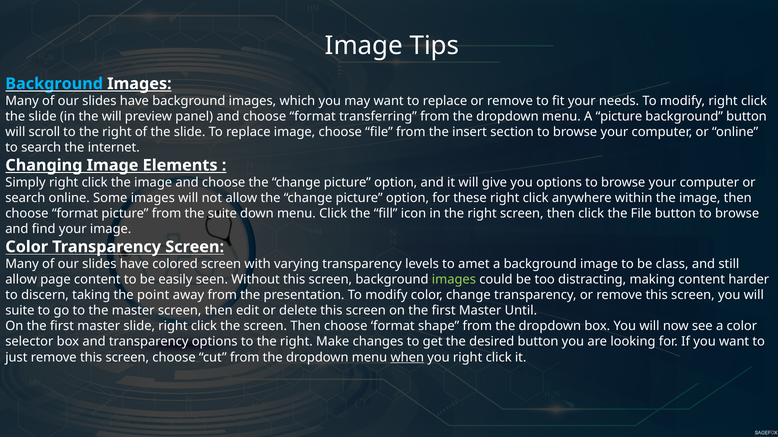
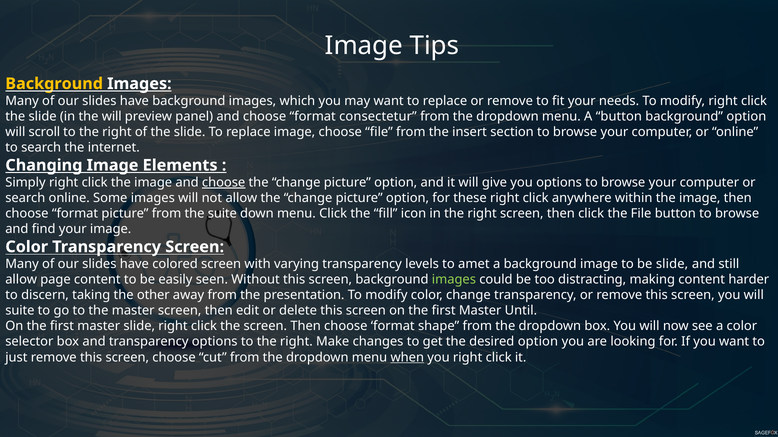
Background colour: light blue -> yellow (54, 84)
transferring: transferring -> consectetur (378, 117)
A picture: picture -> button (619, 117)
background button: button -> option (746, 117)
choose underline: none -> present (224, 183)
be class: class -> slide (672, 264)
point: point -> other (153, 296)
desired button: button -> option (538, 342)
